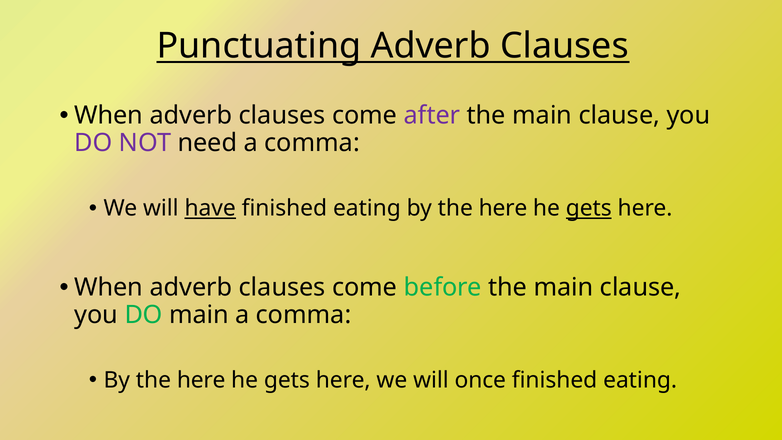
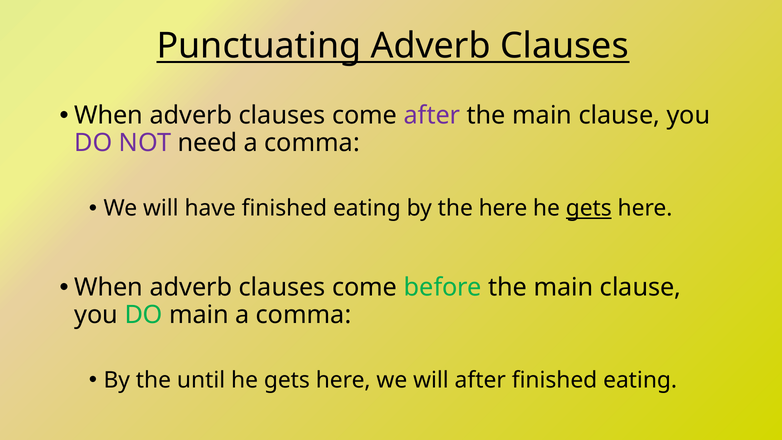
have underline: present -> none (210, 208)
here: here -> until (201, 380)
will once: once -> after (480, 380)
